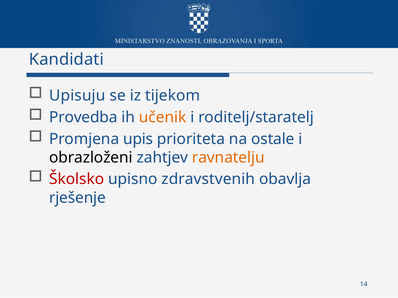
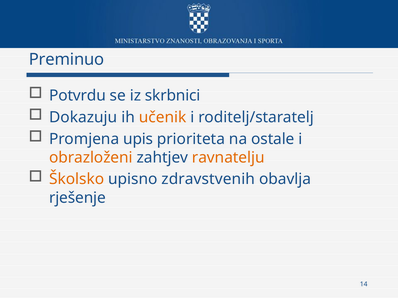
Kandidati: Kandidati -> Preminuo (67, 60)
Upisuju: Upisuju -> Potvrdu (77, 96)
tijekom: tijekom -> skrbnici (173, 96)
Provedba: Provedba -> Dokazuju (83, 117)
obrazloženi colour: black -> orange (91, 158)
Školsko colour: red -> orange (77, 179)
